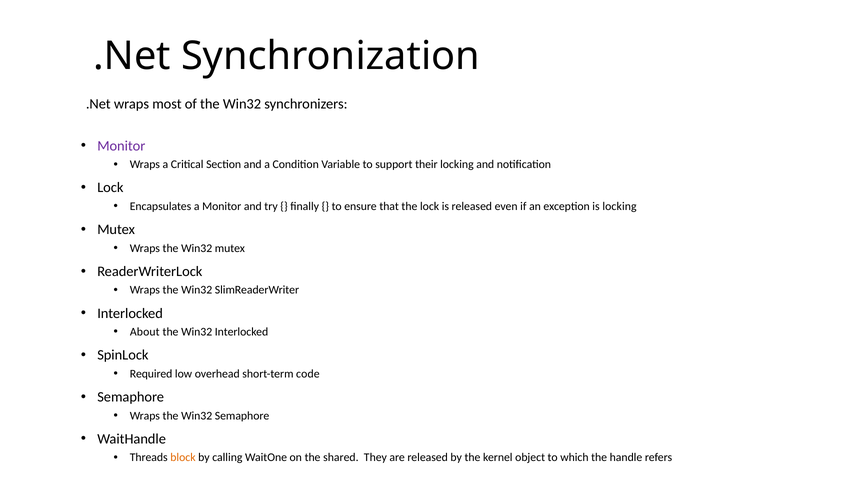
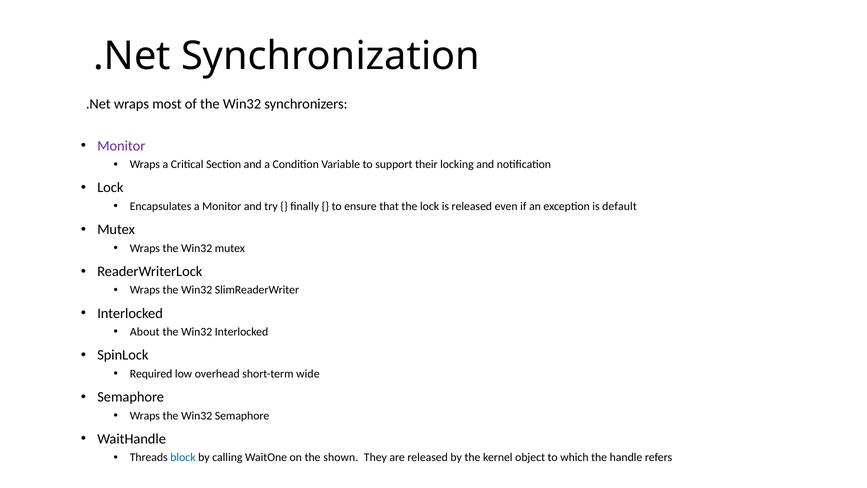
is locking: locking -> default (620, 206)
code: code -> wide (308, 374)
block colour: orange -> blue (183, 457)
shared: shared -> shown (341, 457)
